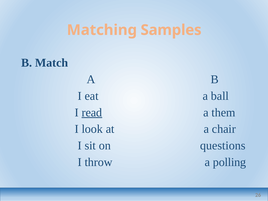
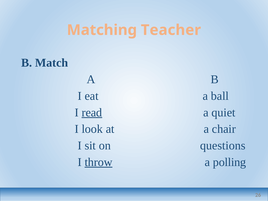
Samples: Samples -> Teacher (171, 30)
them: them -> quiet (223, 112)
throw underline: none -> present (99, 162)
